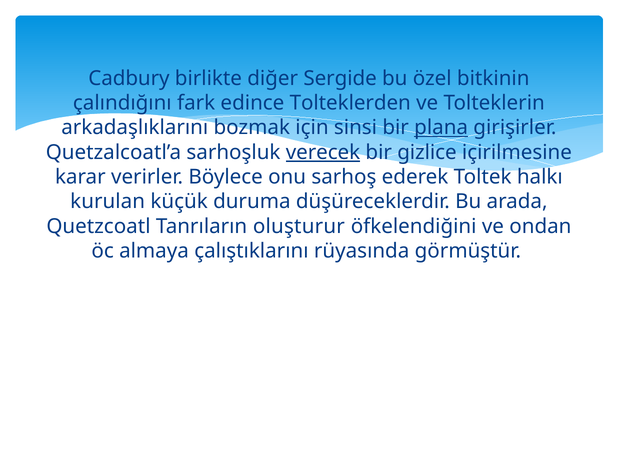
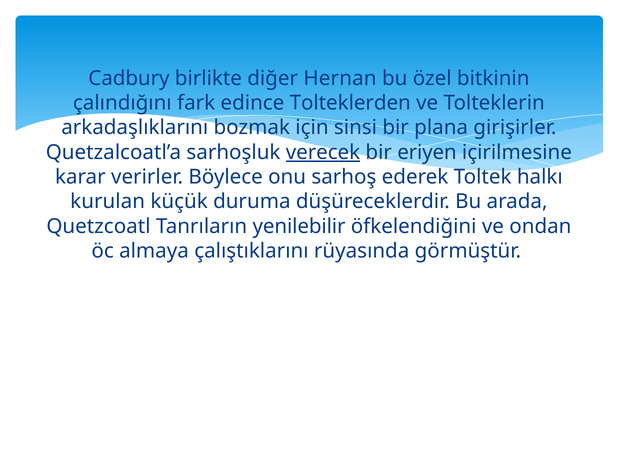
Sergide: Sergide -> Hernan (340, 78)
plana underline: present -> none (441, 128)
gizlice: gizlice -> eriyen (427, 152)
oluşturur: oluşturur -> yenilebilir (299, 227)
